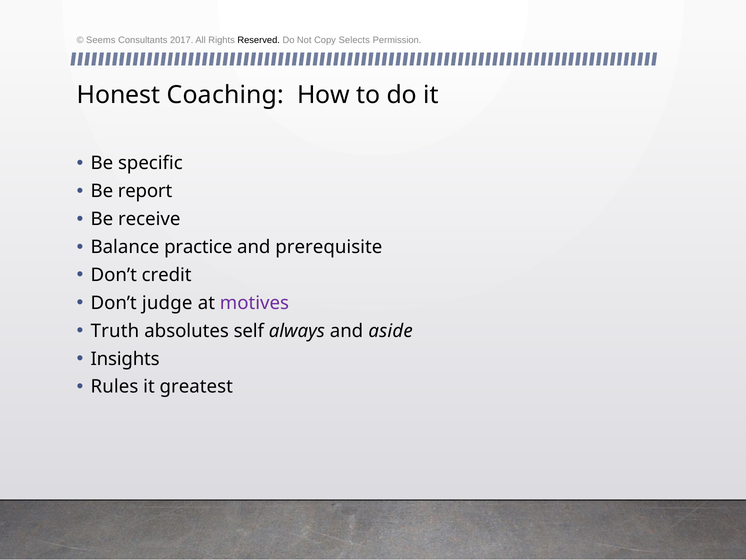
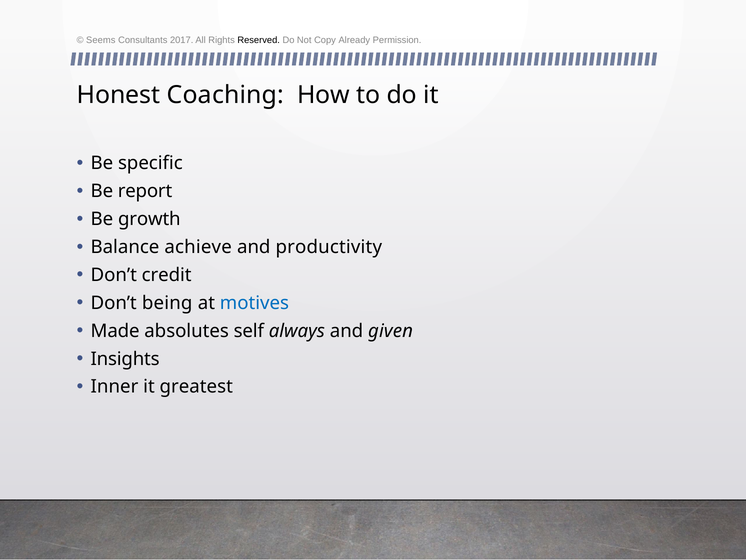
Selects: Selects -> Already (354, 40)
receive: receive -> growth (149, 219)
practice: practice -> achieve (198, 247)
prerequisite: prerequisite -> productivity (329, 247)
judge: judge -> being (167, 303)
motives colour: purple -> blue (254, 303)
Truth: Truth -> Made (115, 331)
aside: aside -> given (391, 331)
Rules: Rules -> Inner (114, 386)
